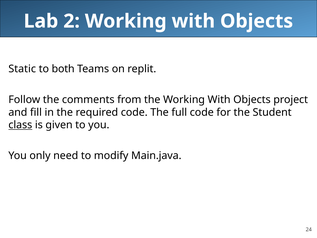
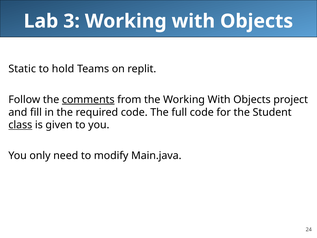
2: 2 -> 3 (72, 21)
both: both -> hold (63, 69)
comments underline: none -> present (88, 100)
